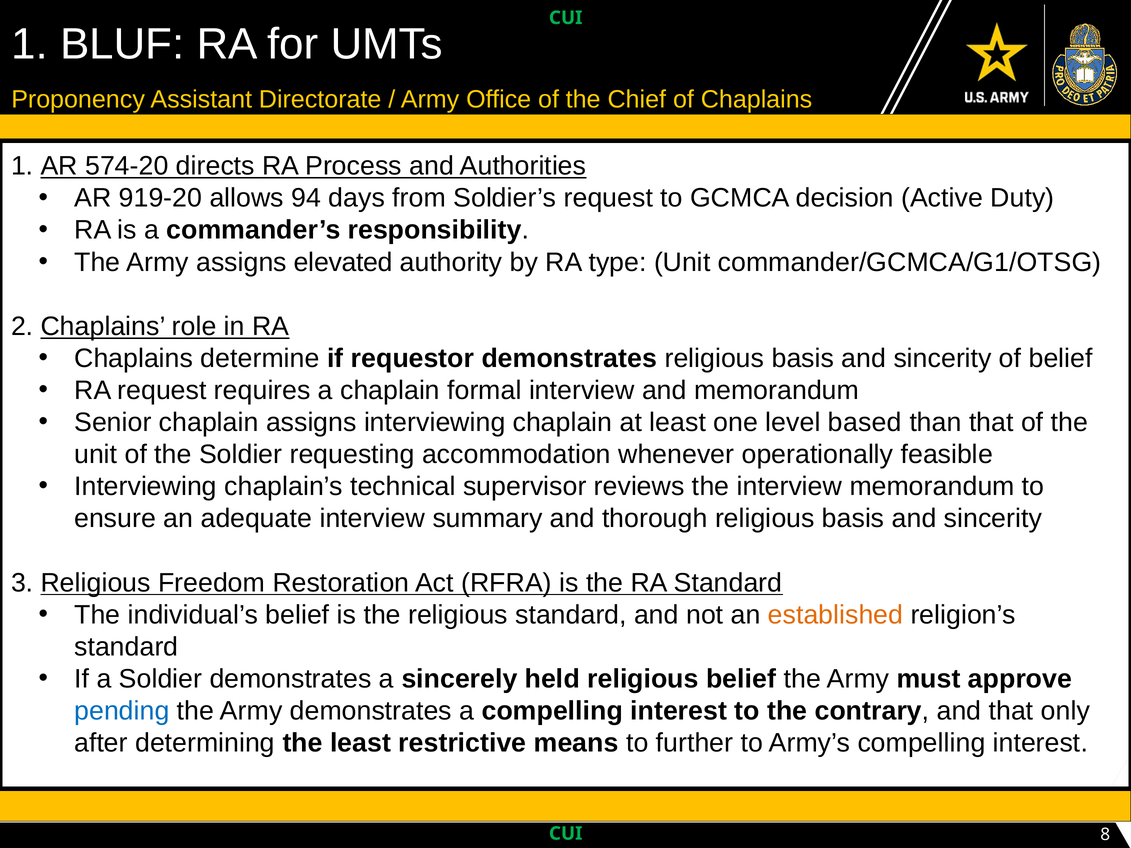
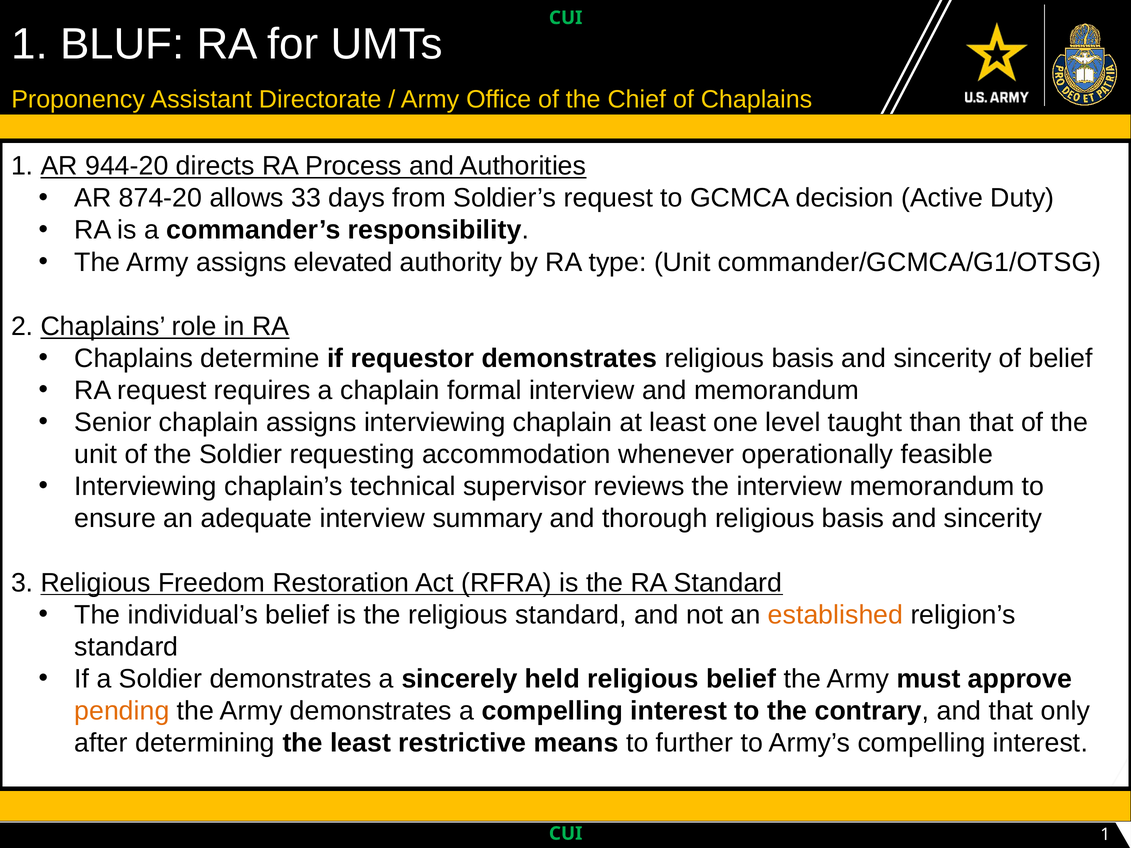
574-20: 574-20 -> 944-20 (127, 166)
919-20: 919-20 -> 874-20 (160, 198)
94: 94 -> 33 (306, 198)
based: based -> taught (865, 423)
pending colour: blue -> orange (122, 711)
8: 8 -> 1 (1105, 835)
